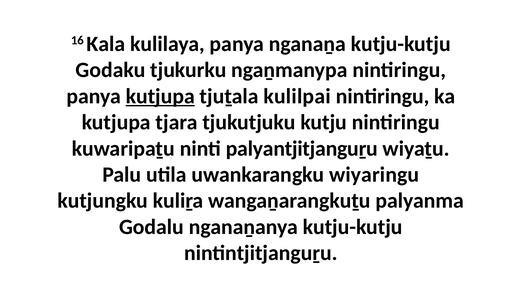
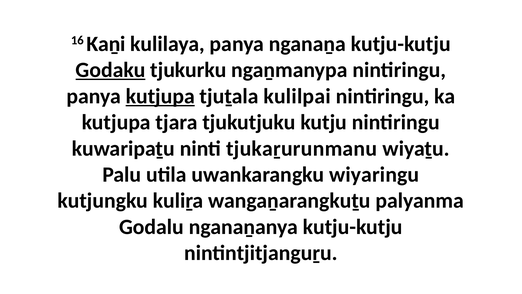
Kala: Kala -> Kaṉi (106, 44)
Godaku underline: none -> present (111, 70)
palyantjitjanguṟu: palyantjitjanguṟu -> tjukaṟurunmanu (302, 148)
